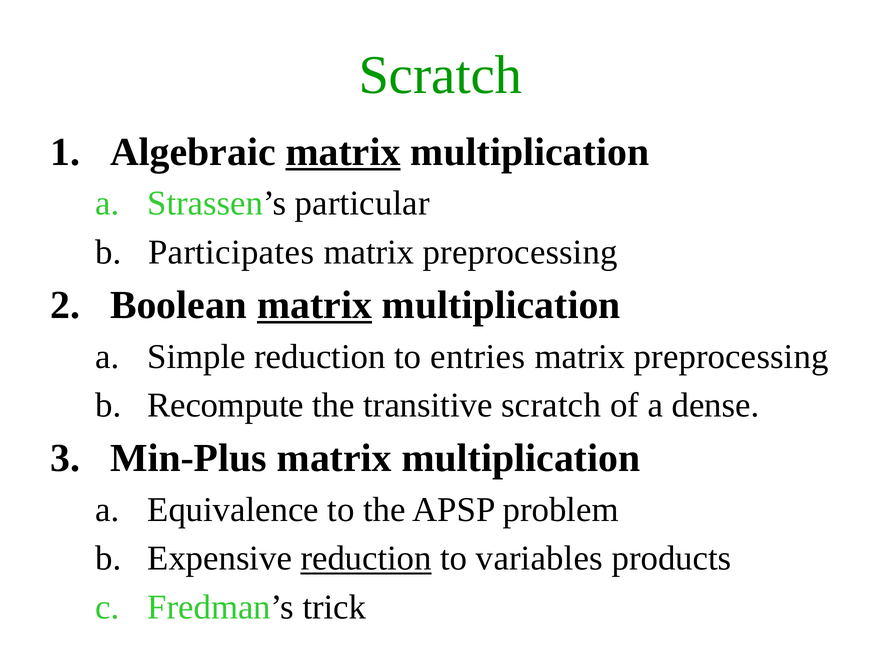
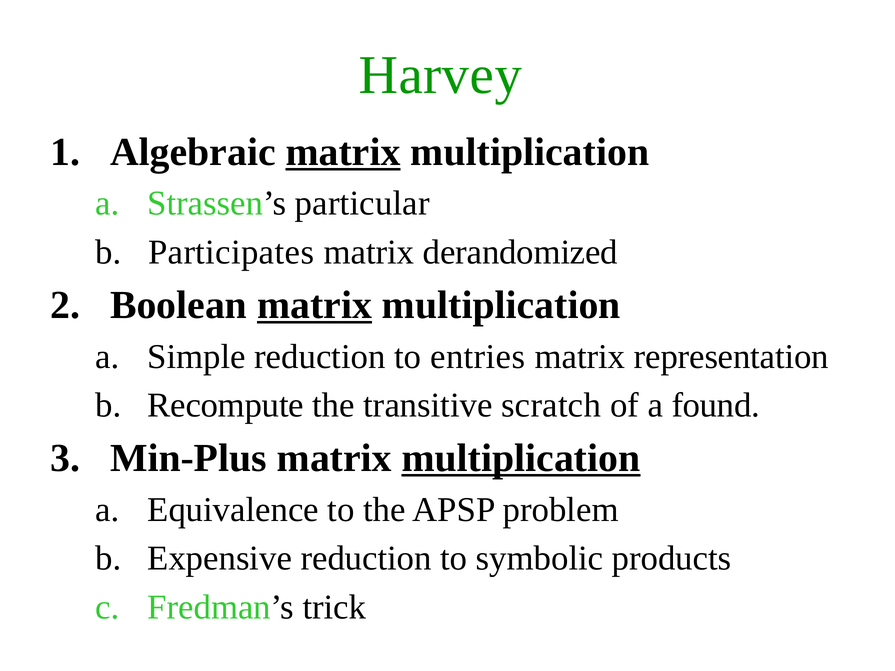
Scratch: Scratch -> Harvey (440, 75)
preprocessing: preprocessing -> derandomized (520, 252)
preprocessing: preprocessing -> representation (731, 357)
dense: dense -> found (716, 405)
multiplication underline: none -> present (521, 459)
reduction underline: present -> none (366, 559)
variables: variables -> symbolic (540, 559)
